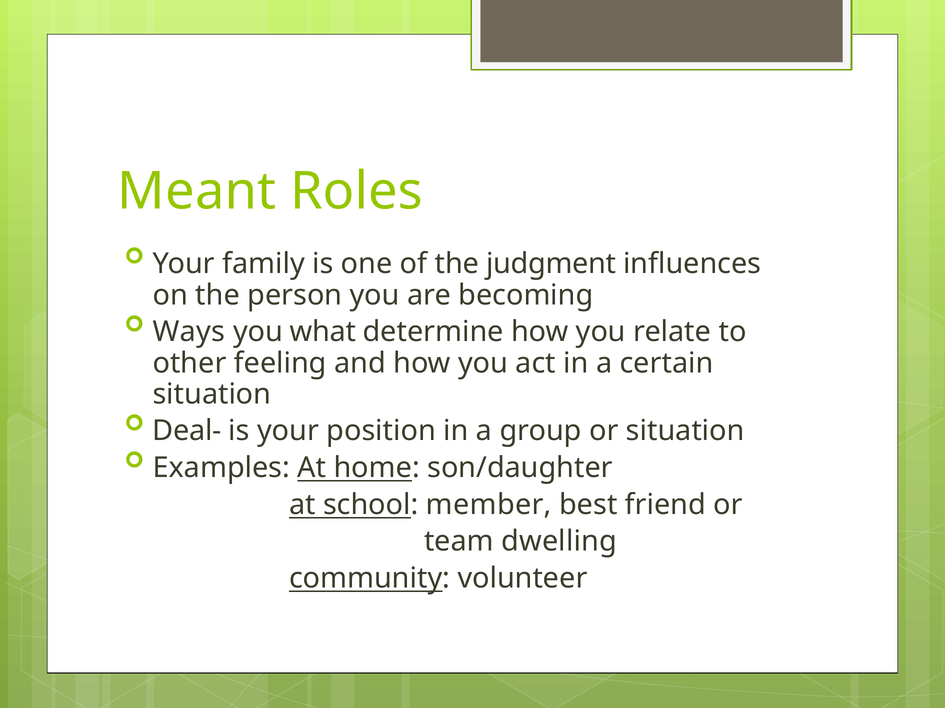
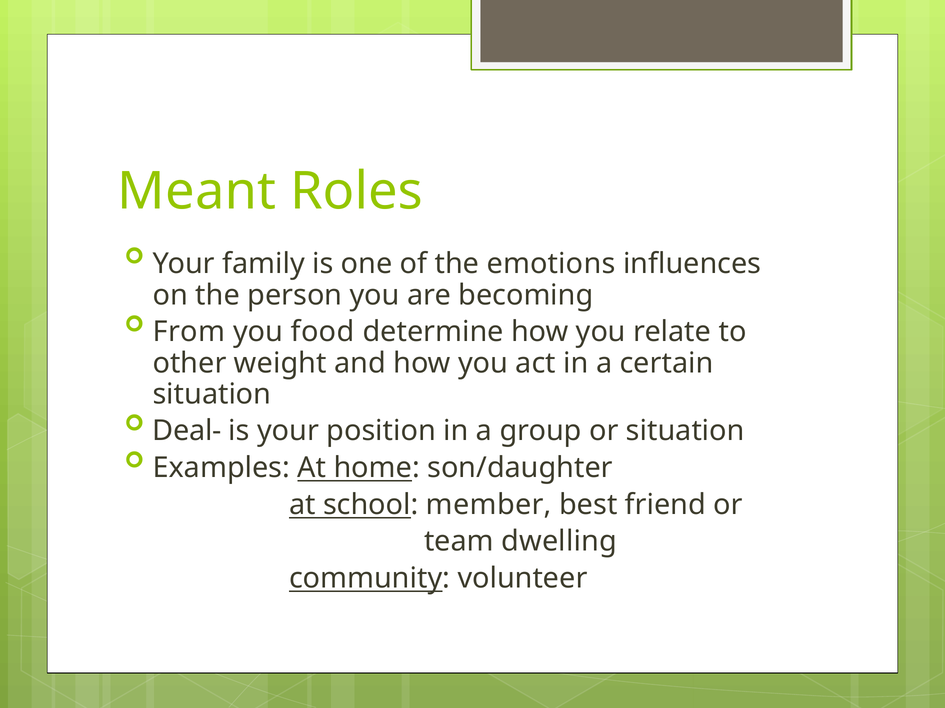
judgment: judgment -> emotions (551, 264)
Ways: Ways -> From (189, 332)
what: what -> food (323, 332)
feeling: feeling -> weight (280, 363)
